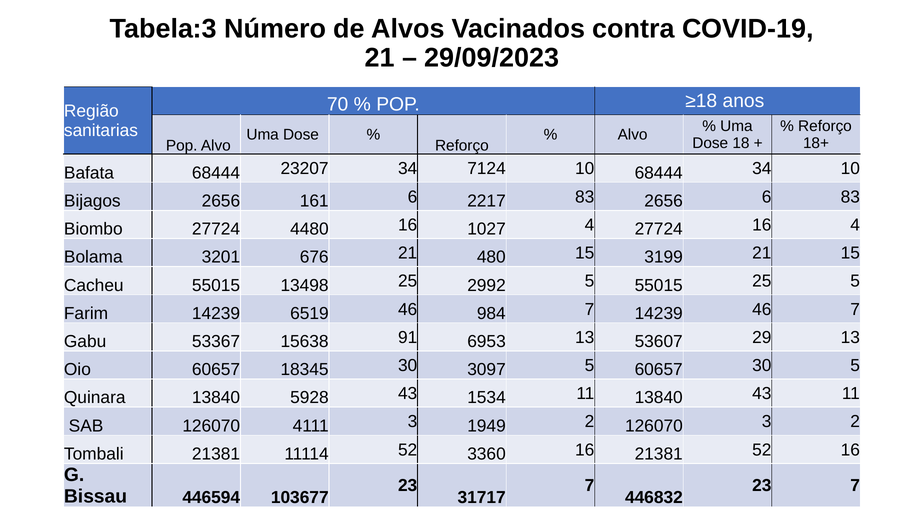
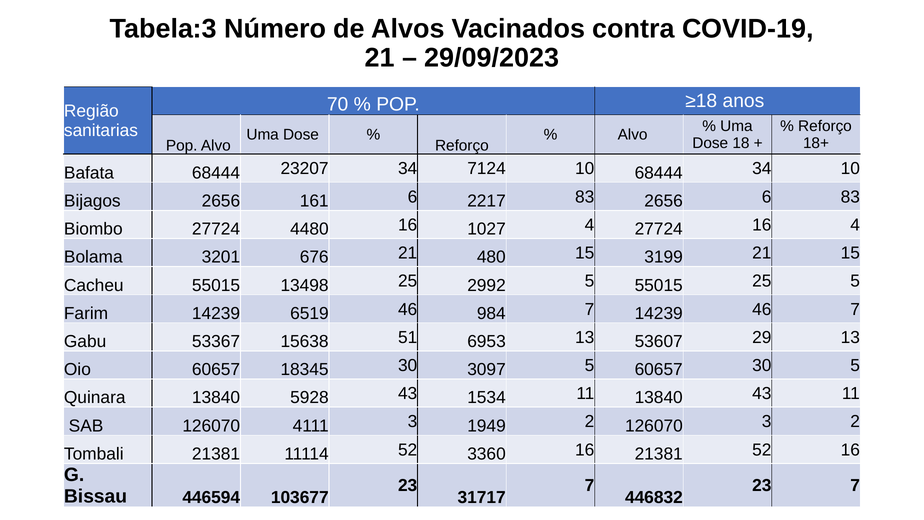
91: 91 -> 51 (408, 337)
